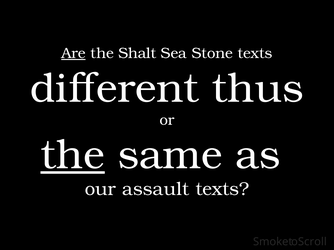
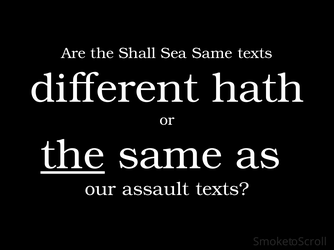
Are underline: present -> none (73, 53)
Shalt: Shalt -> Shall (137, 53)
Sea Stone: Stone -> Same (212, 53)
thus: thus -> hath (258, 89)
